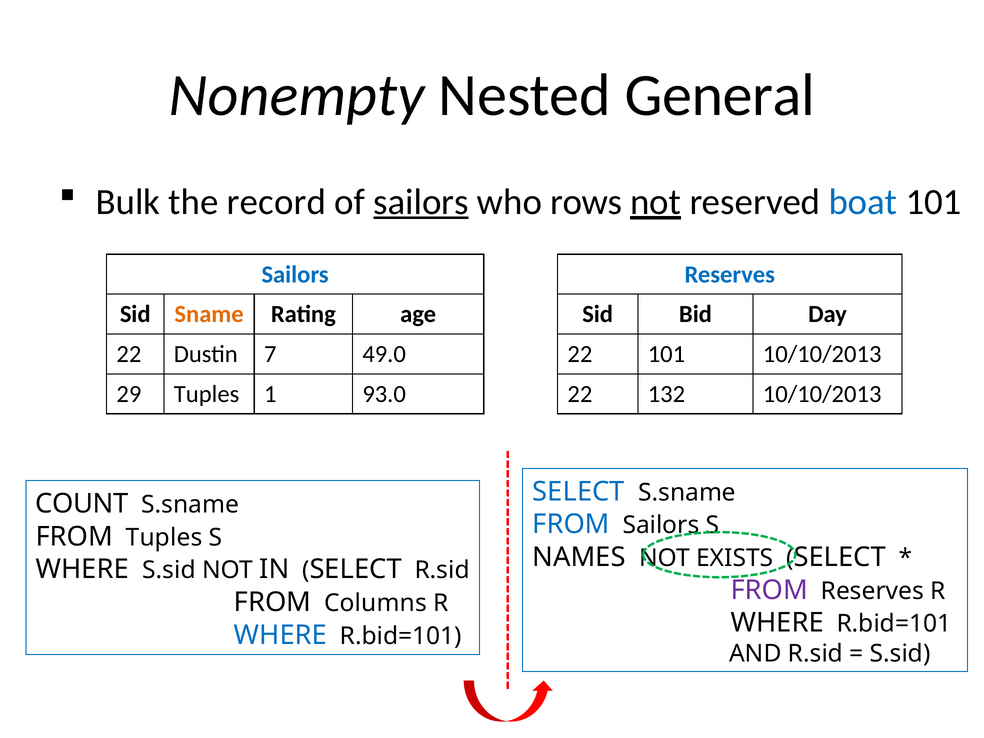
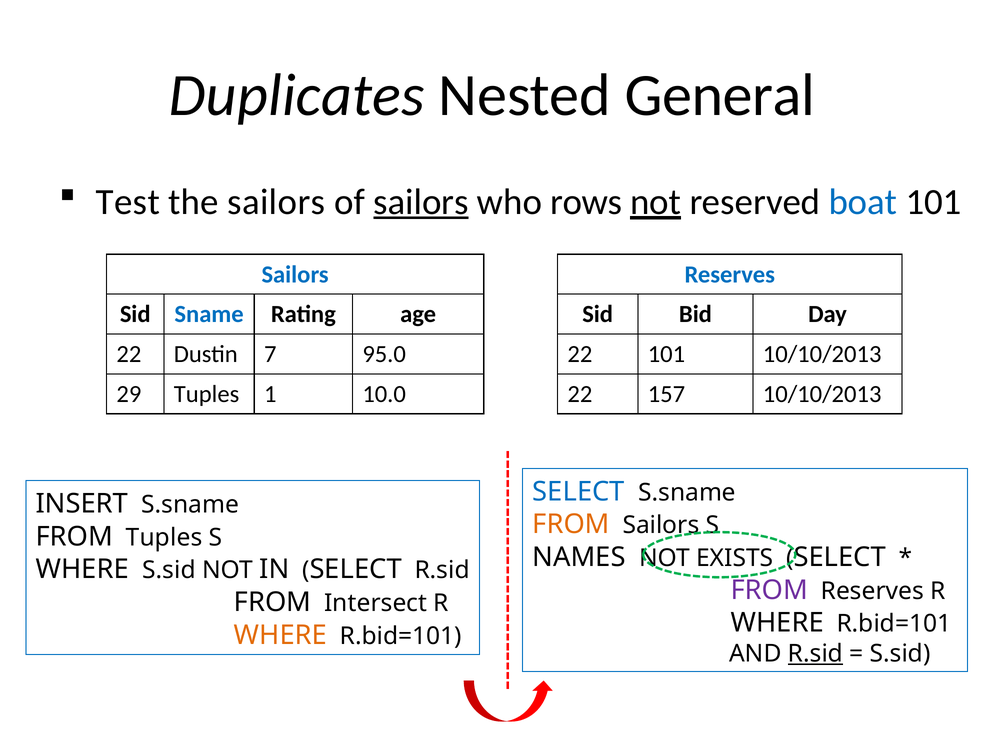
Nonempty: Nonempty -> Duplicates (297, 95)
Bulk: Bulk -> Test (128, 202)
the record: record -> sailors (276, 202)
Sname colour: orange -> blue (209, 314)
49.0: 49.0 -> 95.0 (384, 354)
93.0: 93.0 -> 10.0 (384, 394)
132: 132 -> 157 (666, 394)
COUNT: COUNT -> INSERT (82, 504)
FROM colour: blue -> orange (571, 524)
Columns: Columns -> Intersect (376, 603)
WHERE colour: blue -> orange (280, 635)
R.sid underline: none -> present (815, 654)
